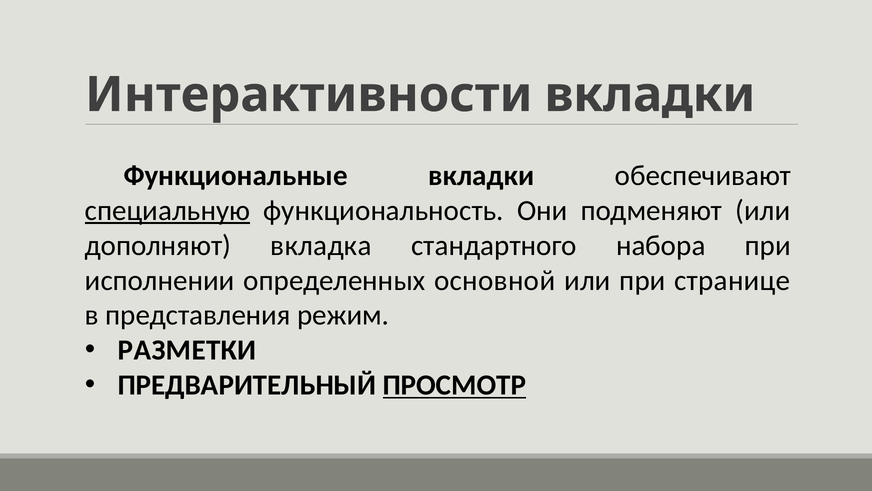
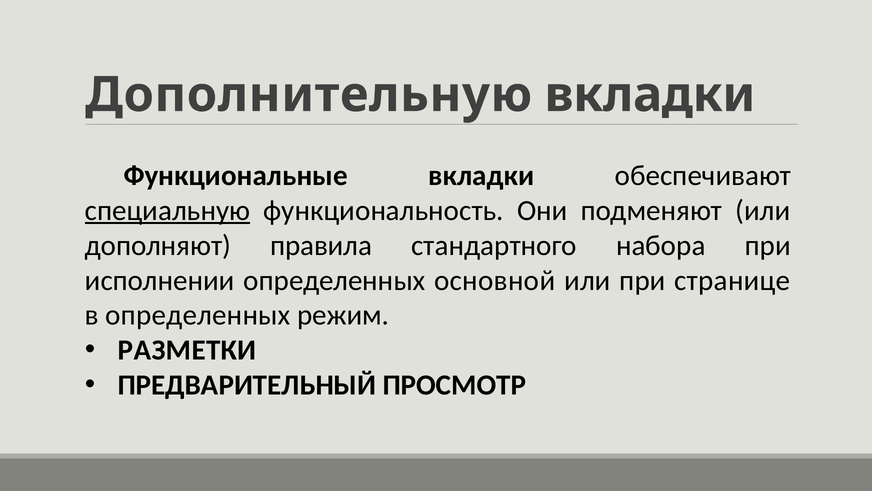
Интерактивности: Интерактивности -> Дополнительную (309, 95)
вкладка: вкладка -> правила (321, 245)
в представления: представления -> определенных (198, 315)
ПРОСМОТР underline: present -> none (454, 385)
